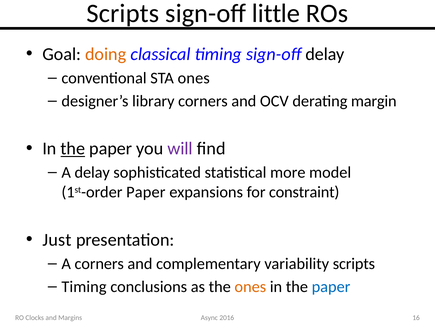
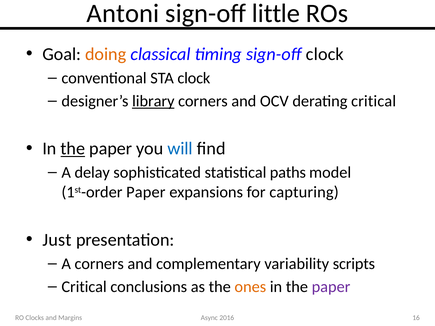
Scripts: Scripts -> Antoni (123, 13)
sign-off delay: delay -> clock (325, 54)
STA ones: ones -> clock (194, 78)
library underline: none -> present (153, 101)
derating margin: margin -> critical (374, 101)
will colour: purple -> blue (180, 149)
more: more -> paths (288, 173)
constraint: constraint -> capturing (304, 192)
Timing: Timing -> Critical (84, 287)
paper colour: blue -> purple (331, 287)
